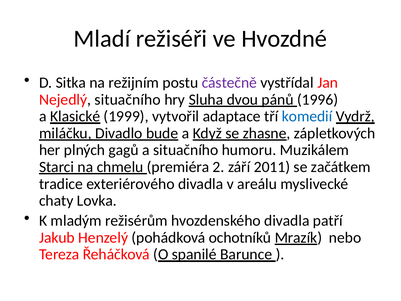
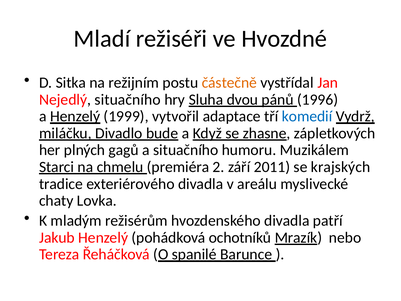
částečně colour: purple -> orange (229, 83)
a Klasické: Klasické -> Henzelý (75, 116)
začátkem: začátkem -> krajských (341, 167)
